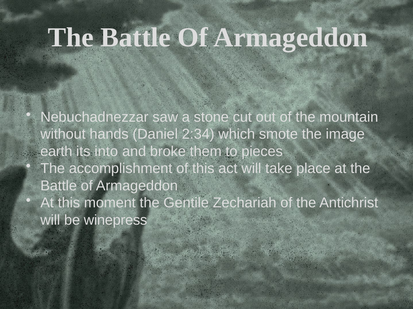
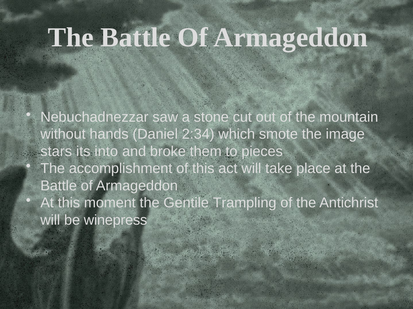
earth: earth -> stars (56, 152)
Zechariah: Zechariah -> Trampling (245, 203)
